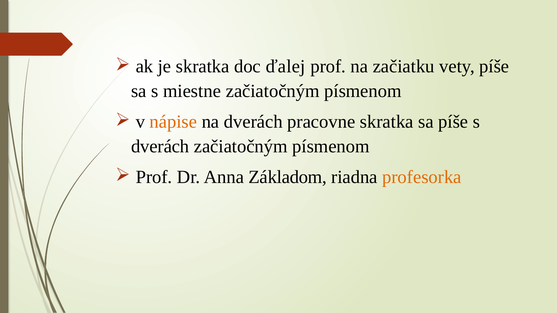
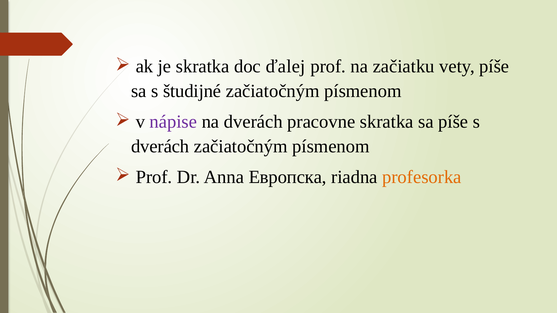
miestne: miestne -> študijné (192, 91)
nápise colour: orange -> purple (173, 122)
Základom: Základom -> Европска (288, 177)
